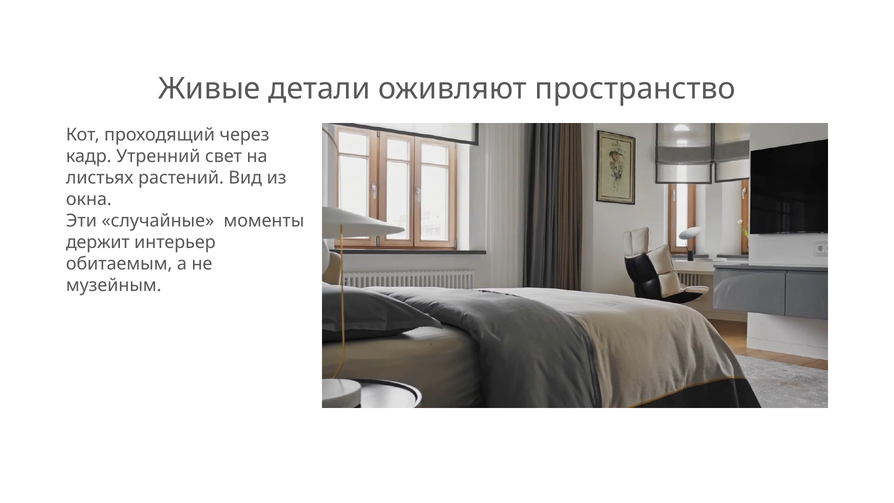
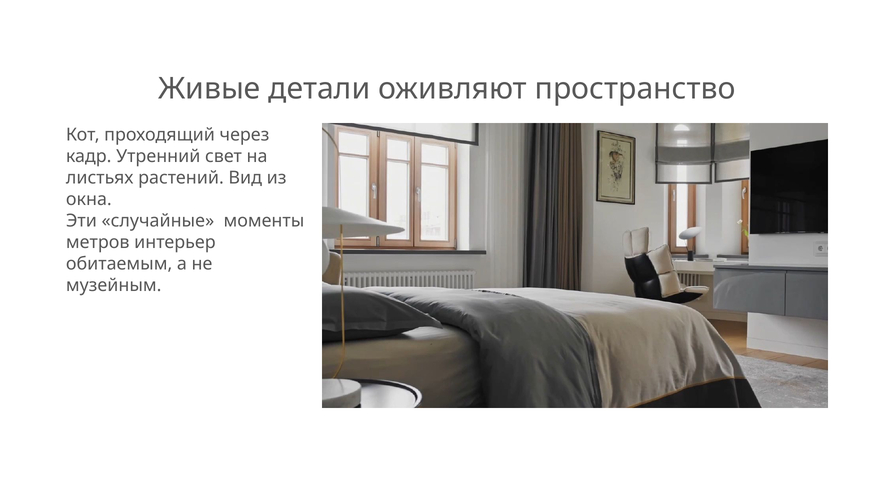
держит: держит -> метров (98, 242)
